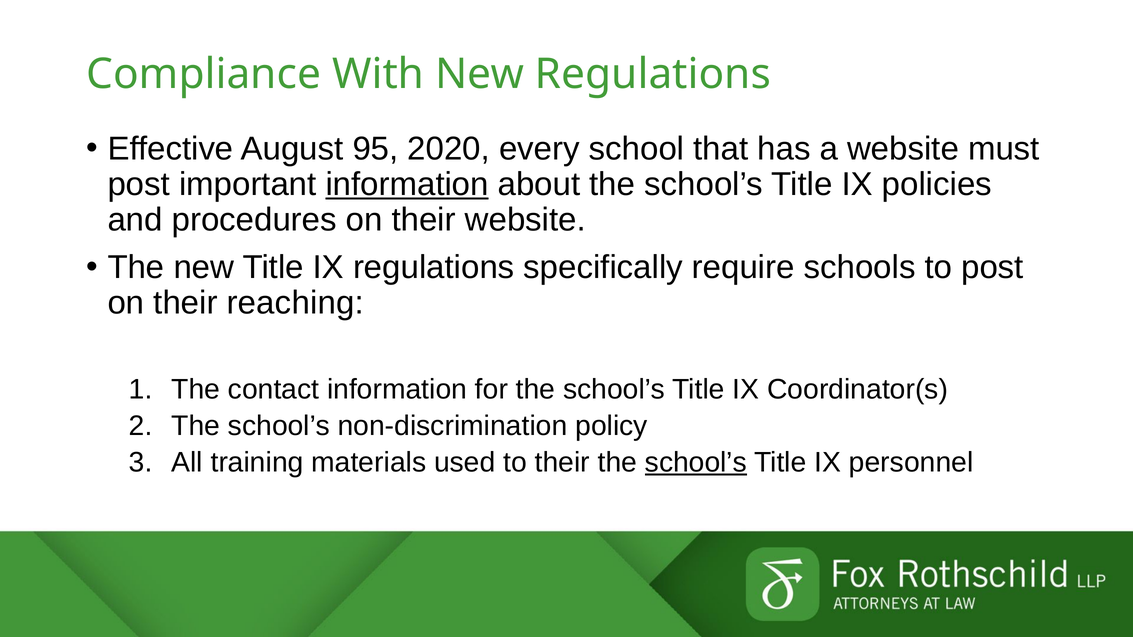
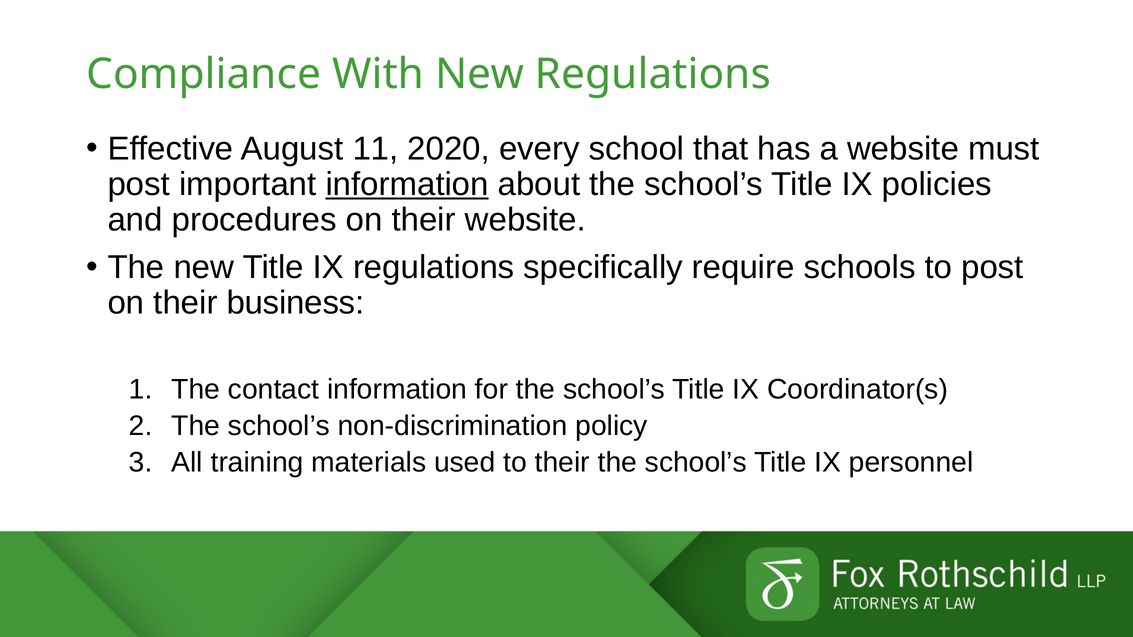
95: 95 -> 11 (375, 149)
reaching: reaching -> business (295, 303)
school’s underline: present -> none (696, 463)
